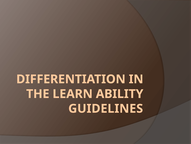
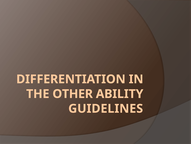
LEARN: LEARN -> OTHER (73, 93)
